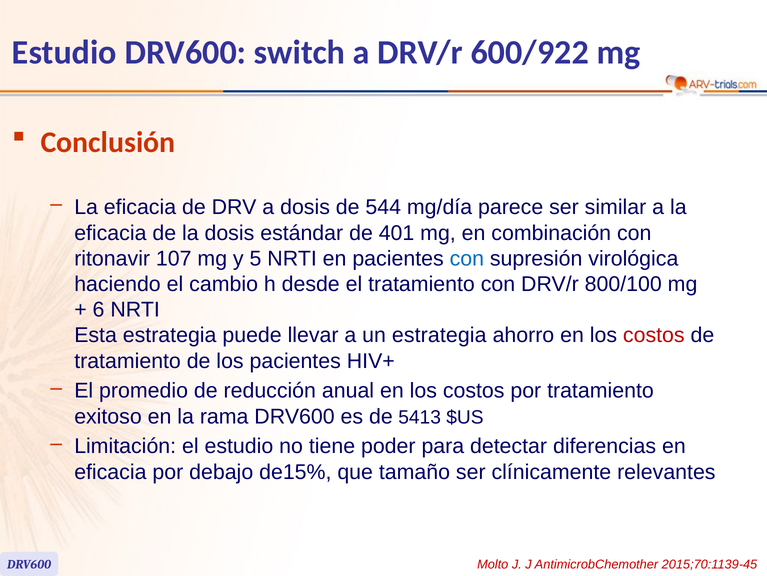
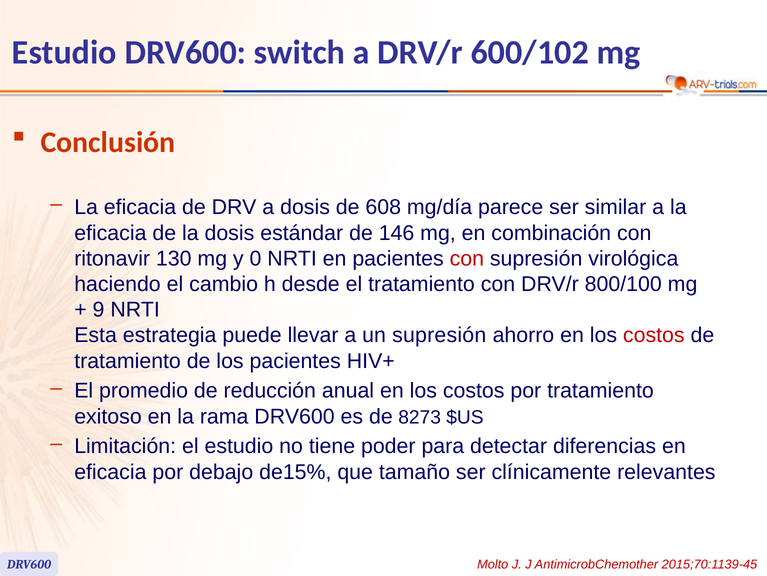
600/922: 600/922 -> 600/102 (530, 52)
544: 544 -> 608 (383, 207)
401: 401 -> 146 (397, 233)
107: 107 -> 130 (174, 258)
5: 5 -> 0 (256, 258)
con colour: blue -> red (467, 258)
6: 6 -> 9 (98, 309)
un estrategia: estrategia -> supresión (439, 335)
5413: 5413 -> 8273 (420, 417)
